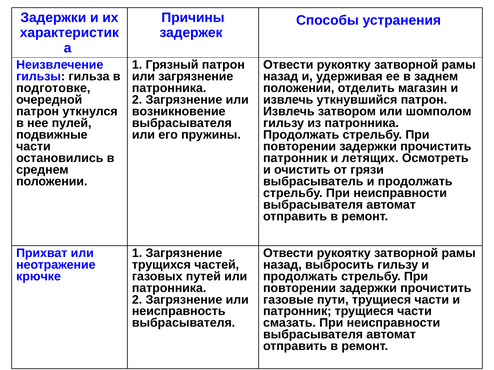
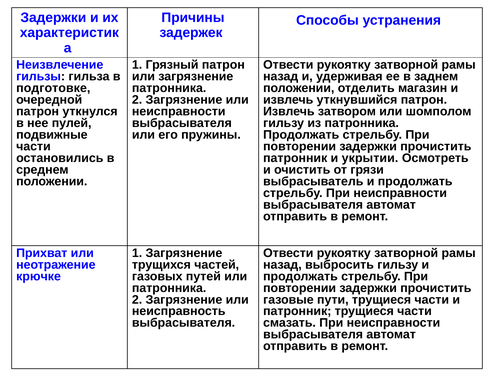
возникновение: возникновение -> неисправности (179, 112)
летящих: летящих -> укрытии (370, 158)
